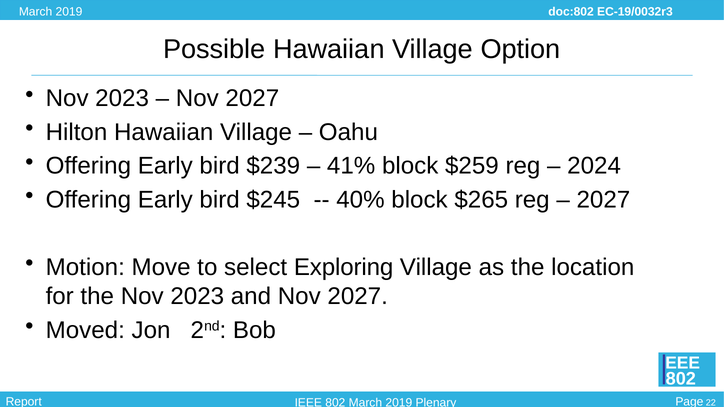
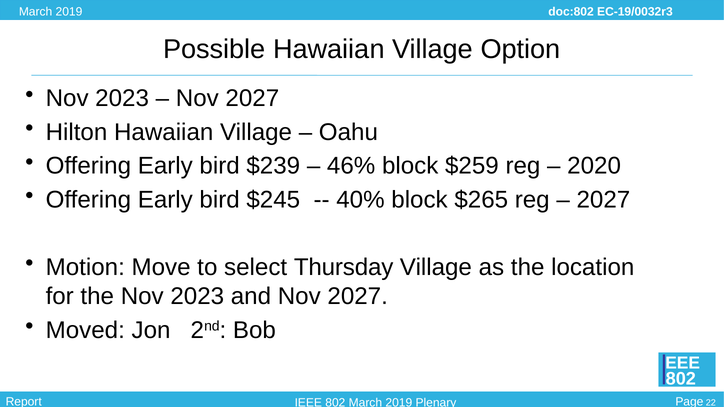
41%: 41% -> 46% (351, 166)
2024: 2024 -> 2020 (594, 166)
Exploring: Exploring -> Thursday (344, 268)
